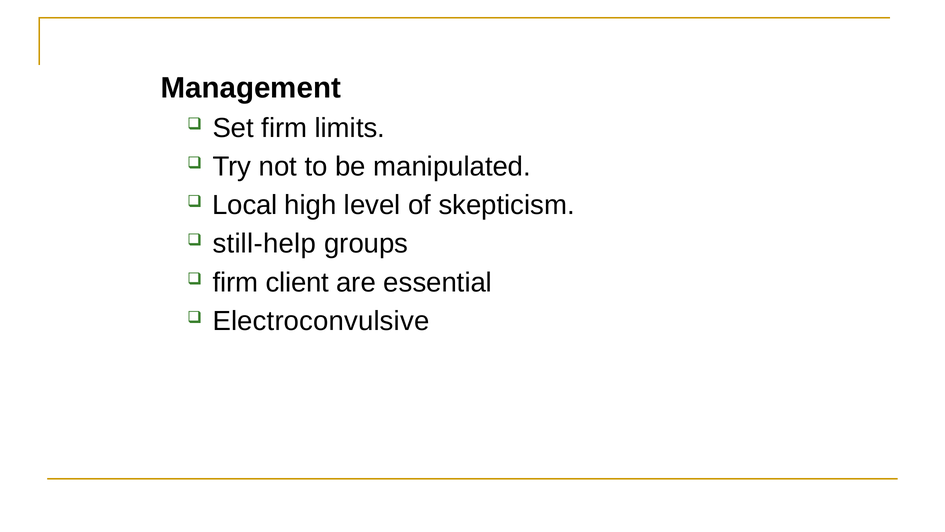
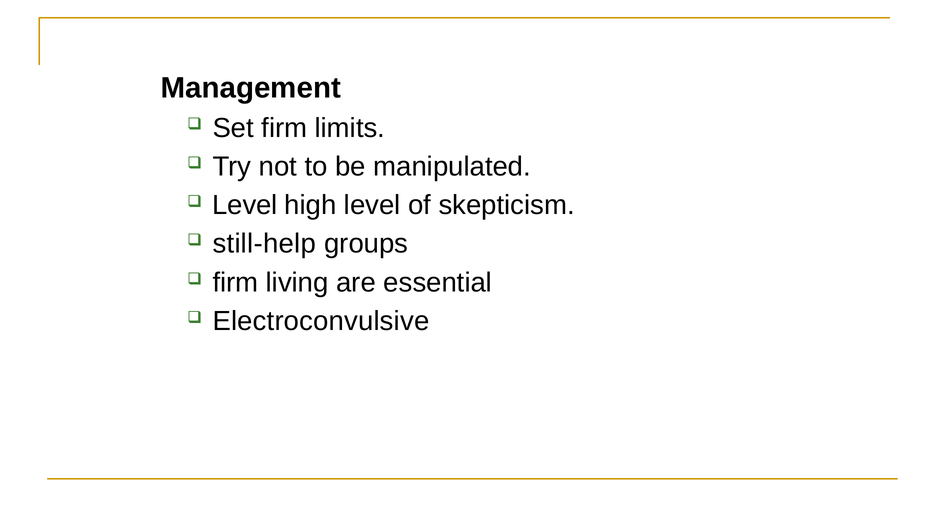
Local: Local -> Level (245, 205)
client: client -> living (297, 282)
